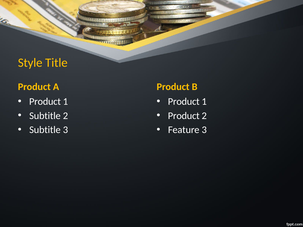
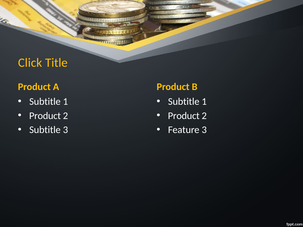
Style: Style -> Click (30, 63)
Product: Product -> Subtitle (45, 102)
Product: Product -> Subtitle (184, 102)
Subtitle: Subtitle -> Product (45, 116)
